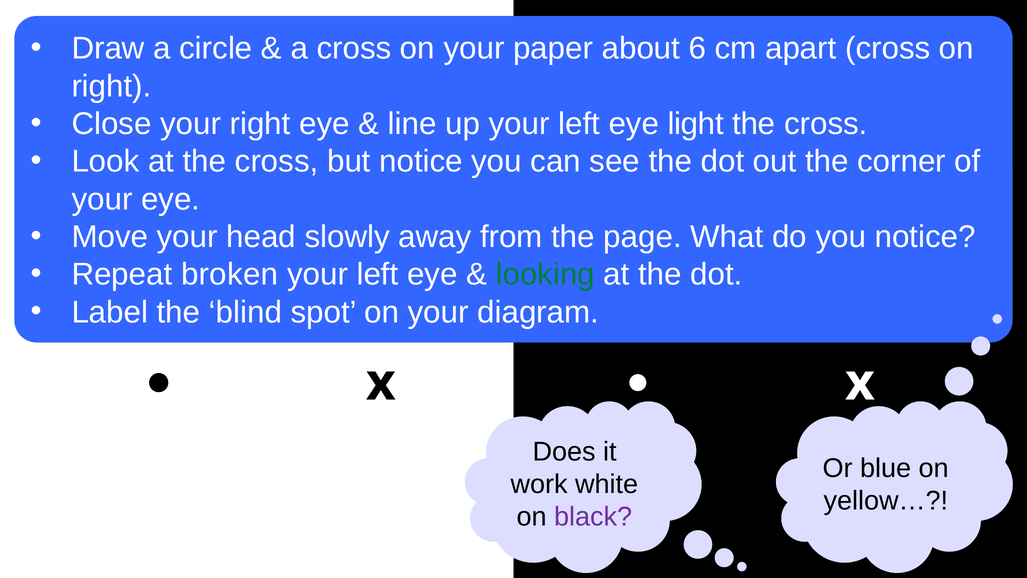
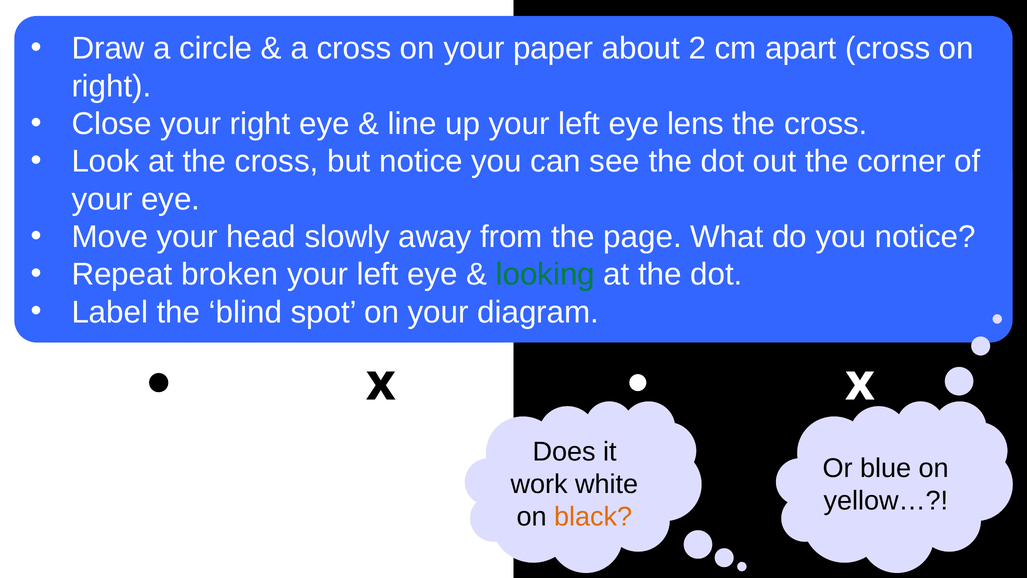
6: 6 -> 2 (697, 49)
light: light -> lens (696, 124)
black colour: purple -> orange (593, 517)
